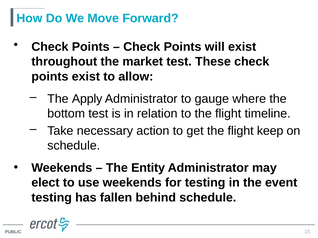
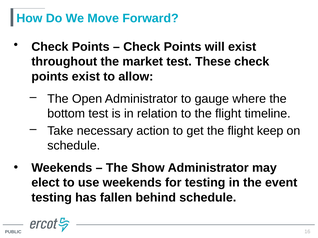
Apply: Apply -> Open (87, 99)
Entity: Entity -> Show (148, 168)
